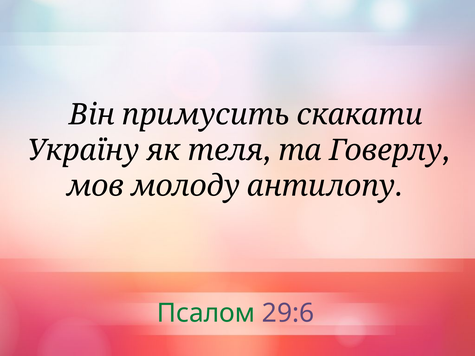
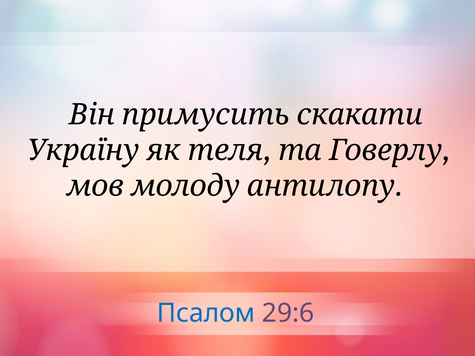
Псалом colour: green -> blue (206, 313)
